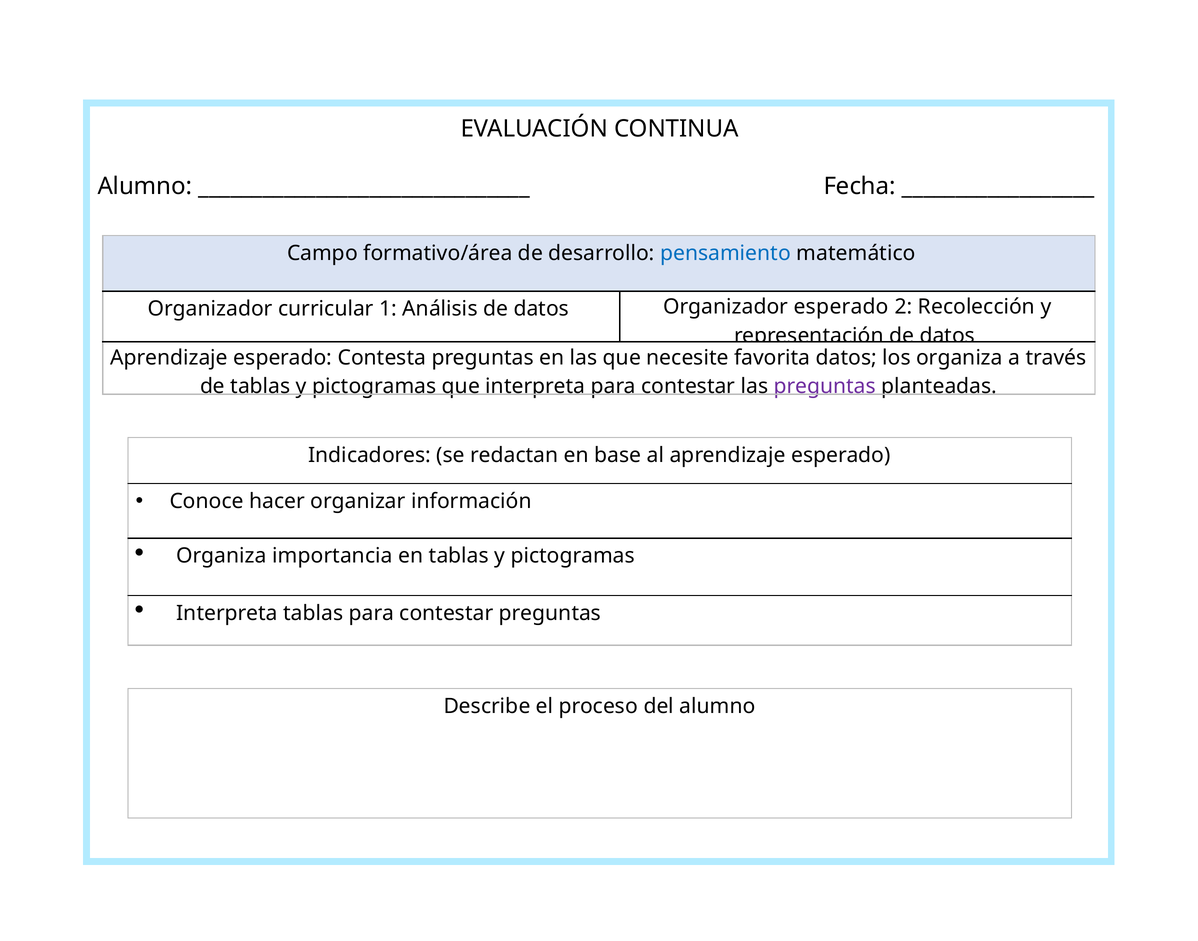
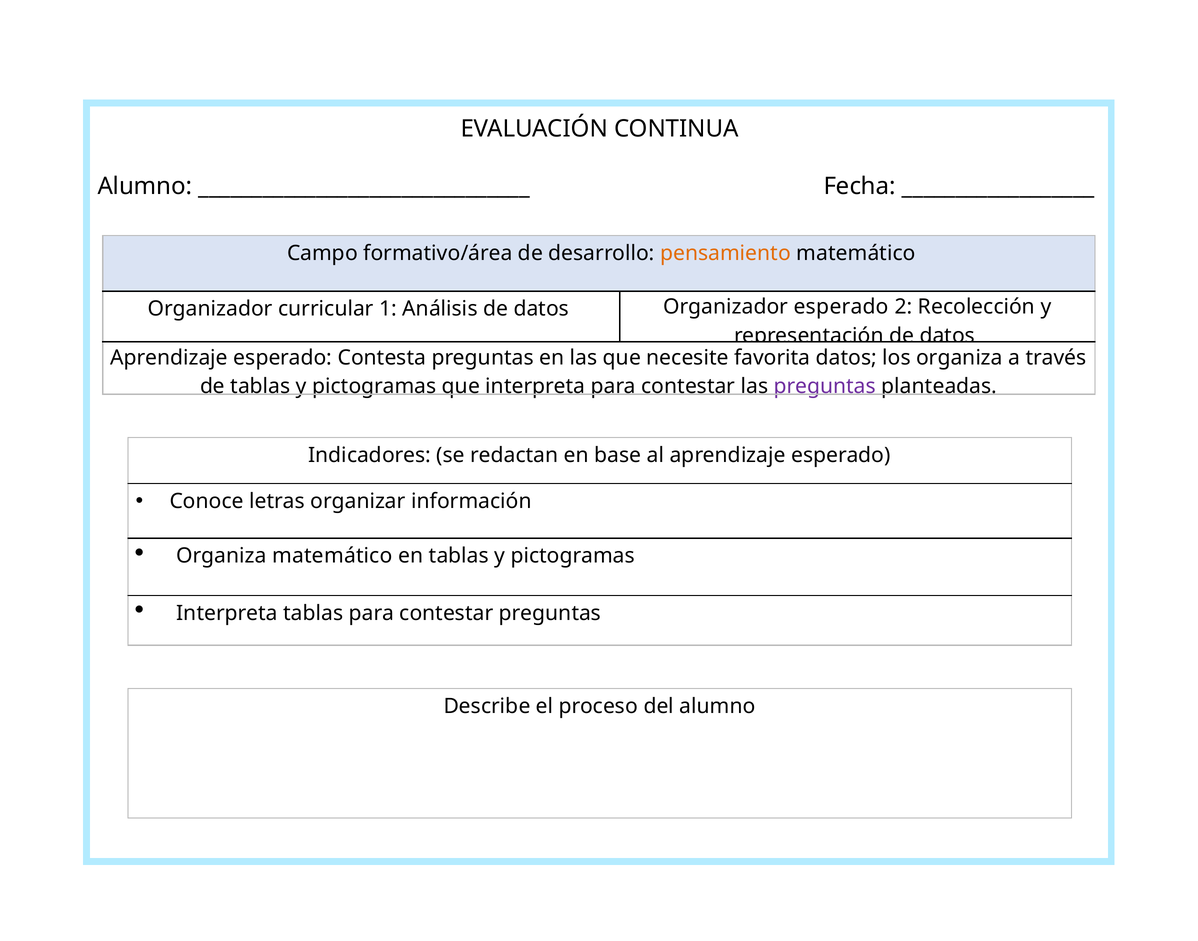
pensamiento colour: blue -> orange (726, 253)
hacer: hacer -> letras (277, 501)
Organiza importancia: importancia -> matemático (332, 556)
